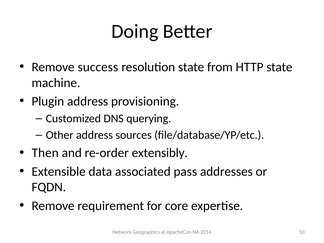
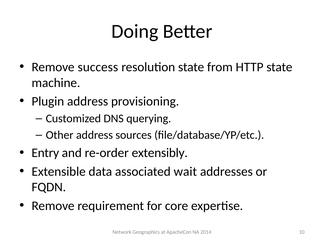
Then: Then -> Entry (45, 153)
pass: pass -> wait (185, 171)
